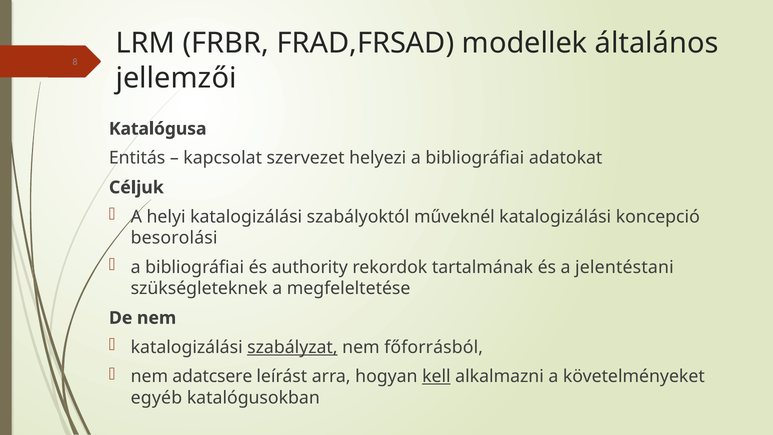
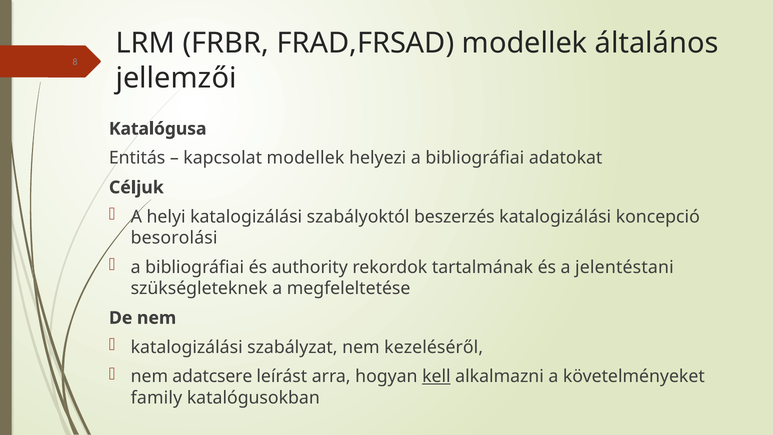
kapcsolat szervezet: szervezet -> modellek (306, 158)
műveknél: műveknél -> beszerzés (454, 217)
szabályzat underline: present -> none (292, 347)
főforrásból: főforrásból -> kezeléséről (434, 347)
egyéb: egyéb -> family (156, 398)
